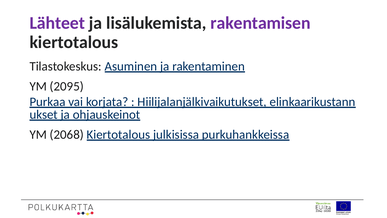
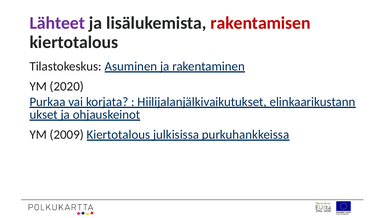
rakentamisen colour: purple -> red (261, 23)
2095: 2095 -> 2020 (67, 86)
2068: 2068 -> 2009 (67, 134)
